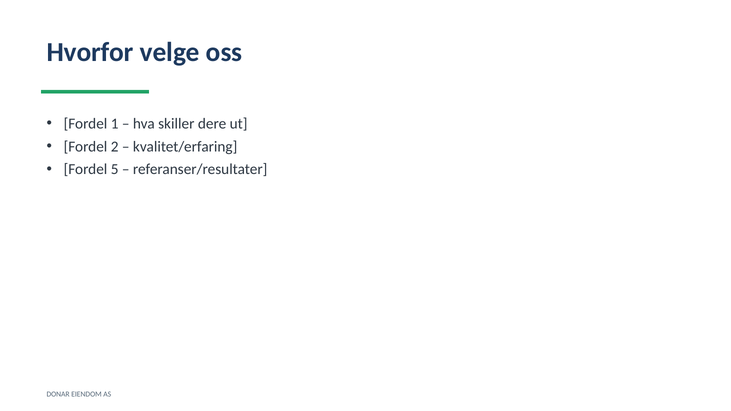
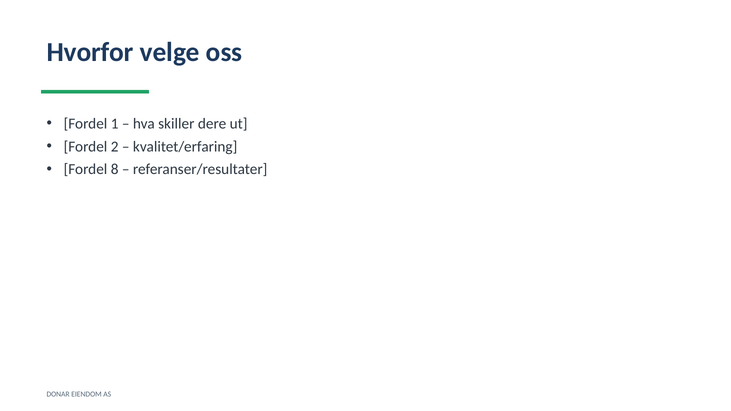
5: 5 -> 8 (115, 170)
